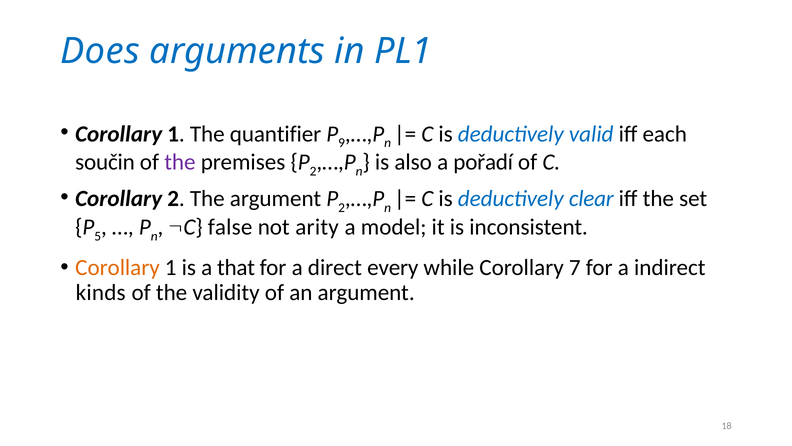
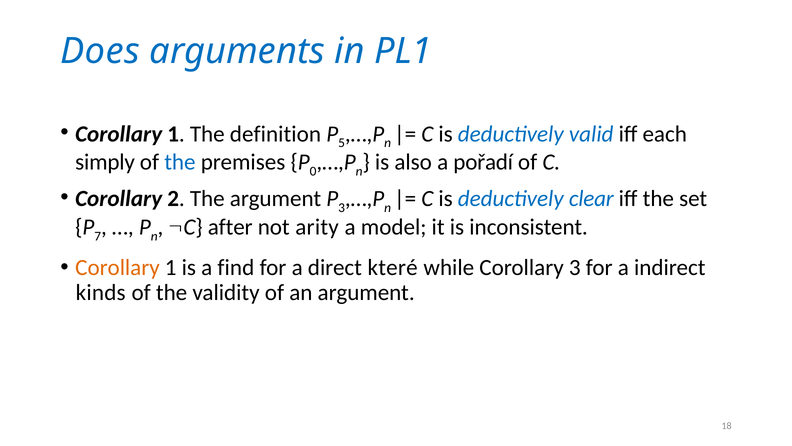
quantifier: quantifier -> definition (275, 134)
9: 9 -> 5 (342, 143)
součin: součin -> simply (105, 162)
the colour: purple -> blue (180, 162)
2: 2 -> 0 (313, 171)
2: 2 -> 3 (342, 208)
5: 5 -> 7 (98, 236)
false: false -> after (230, 227)
that: that -> find (236, 267)
every: every -> které (393, 267)
Corollary 7: 7 -> 3 (575, 267)
